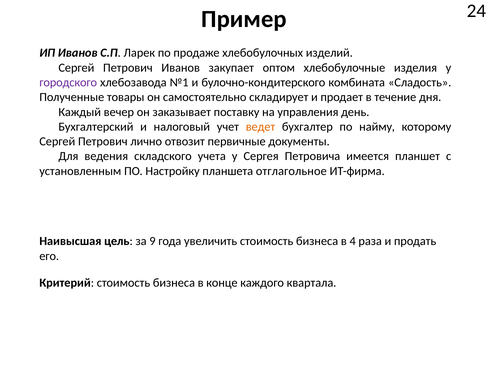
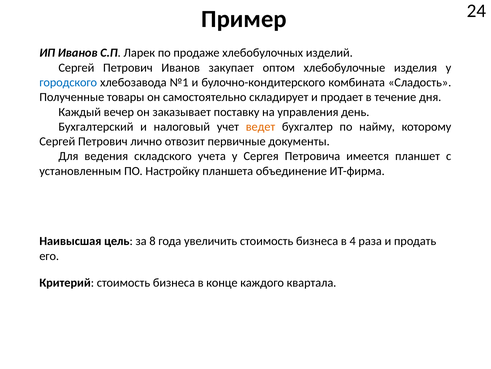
городского colour: purple -> blue (68, 82)
отглагольное: отглагольное -> объединение (291, 171)
9: 9 -> 8 (152, 241)
